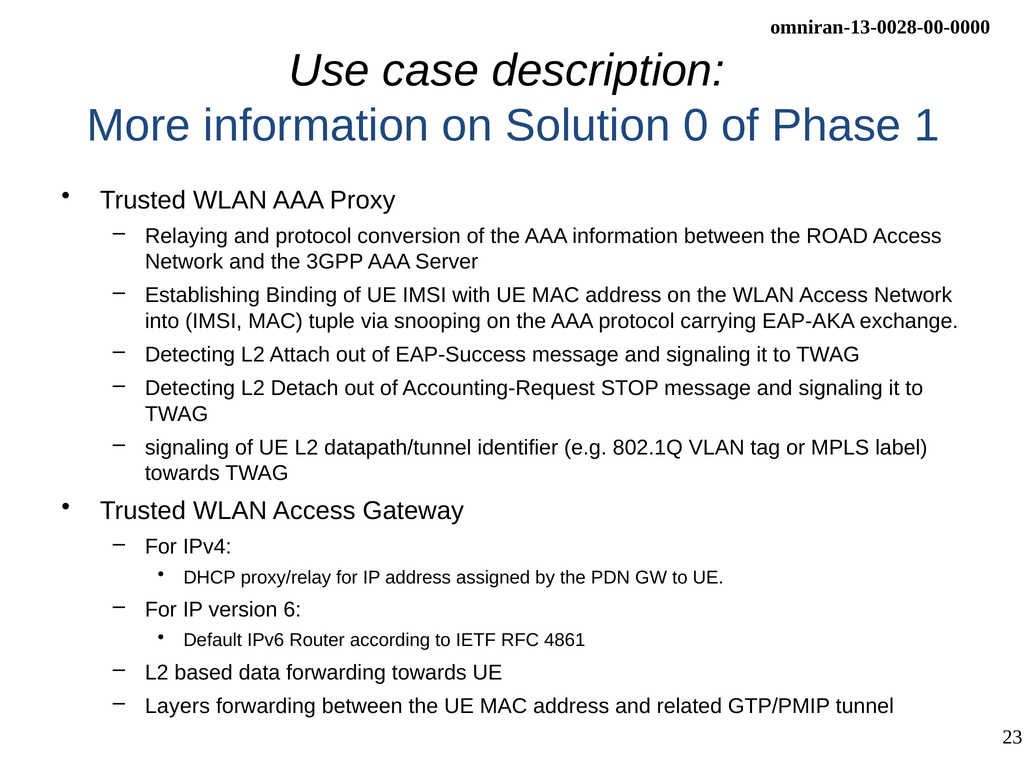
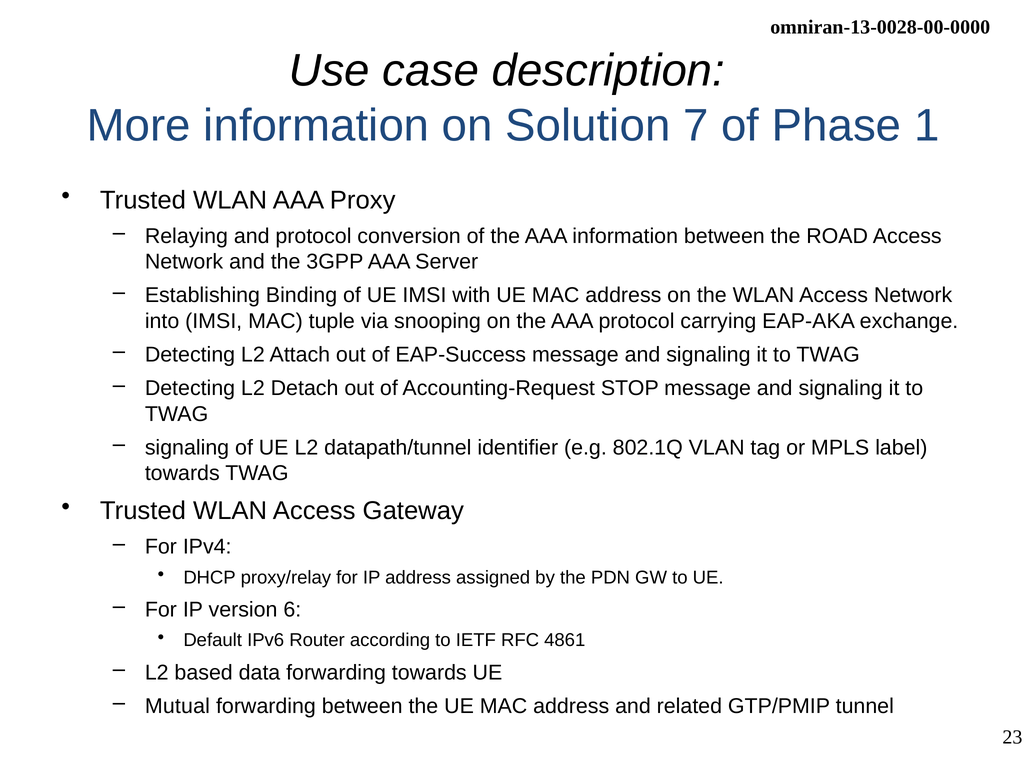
0: 0 -> 7 (696, 126)
Layers: Layers -> Mutual (177, 706)
